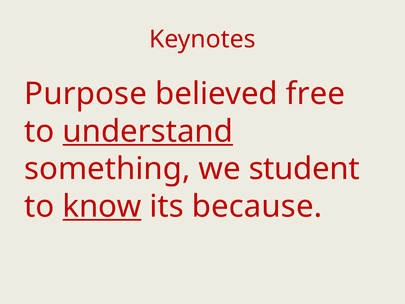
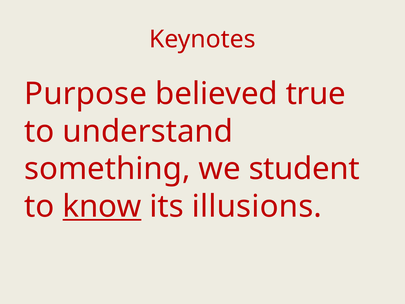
free: free -> true (316, 94)
understand underline: present -> none (148, 131)
because: because -> illusions (257, 206)
